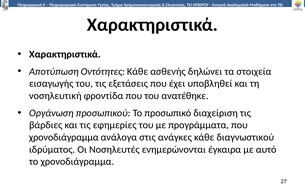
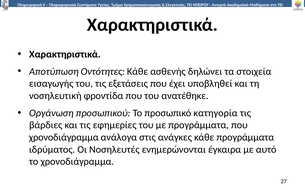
διαχείριση: διαχείριση -> κατηγορία (216, 113)
κάθε διαγνωστικού: διαγνωστικού -> προγράμματα (245, 138)
